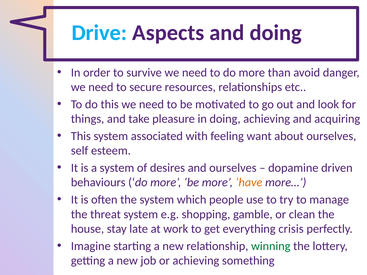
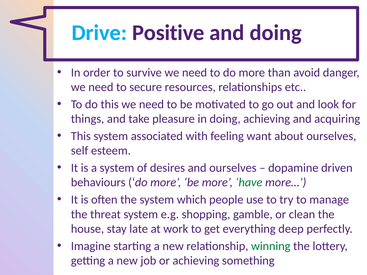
Aspects: Aspects -> Positive (168, 33)
have colour: orange -> green (249, 183)
crisis: crisis -> deep (291, 229)
